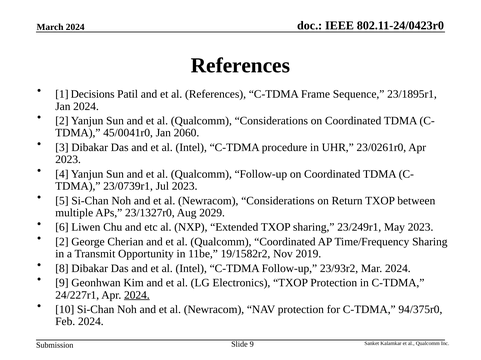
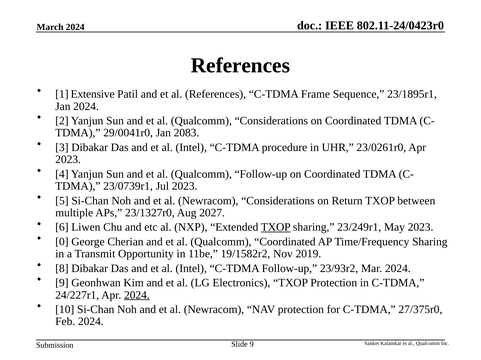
Decisions: Decisions -> Extensive (93, 94)
45/0041r0: 45/0041r0 -> 29/0041r0 (128, 133)
2060: 2060 -> 2083 (186, 133)
2029: 2029 -> 2027 (212, 213)
TXOP underline: none -> present (276, 228)
2: 2 -> 0 (62, 242)
94/375r0: 94/375r0 -> 27/375r0 (420, 310)
